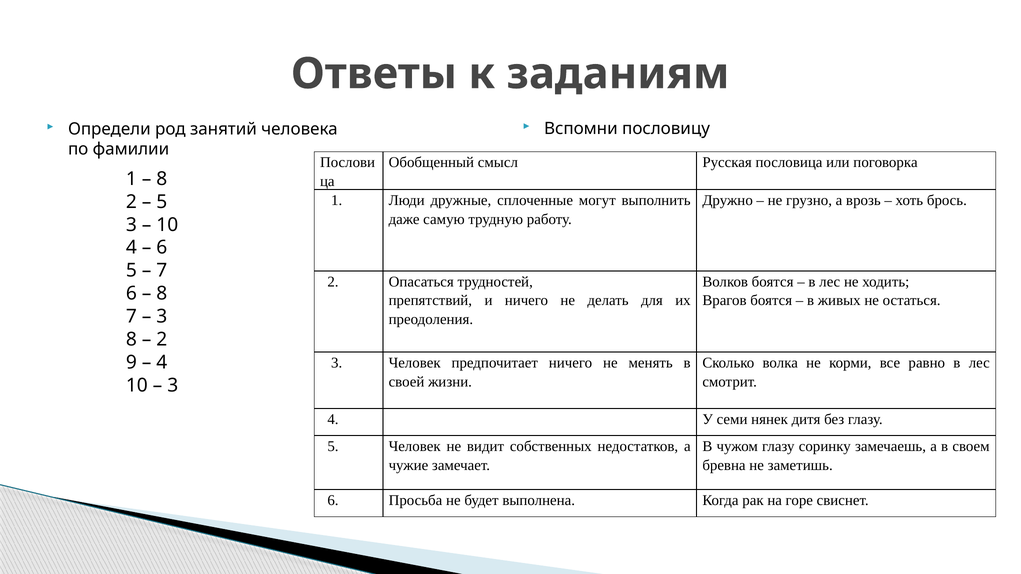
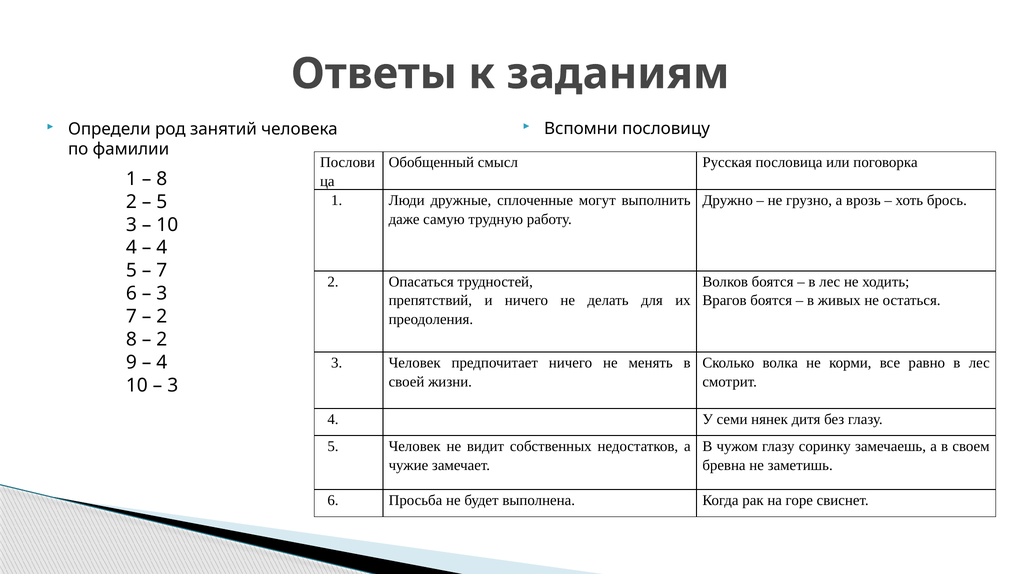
6: 6 -> 4 (162, 248)
8: 8 -> 3 (162, 294)
3: 3 -> 2 (162, 317)
